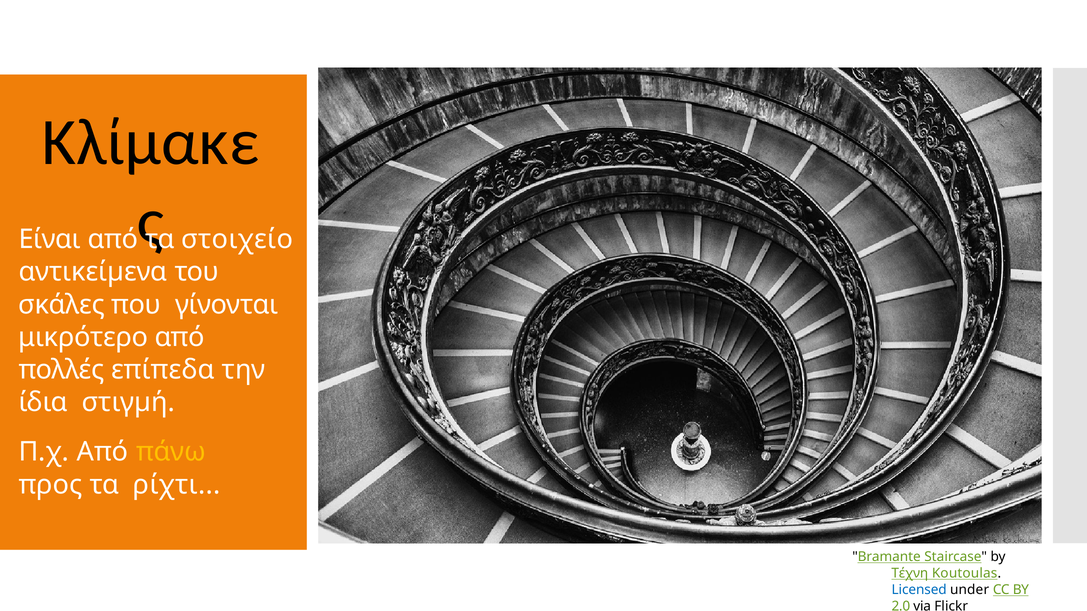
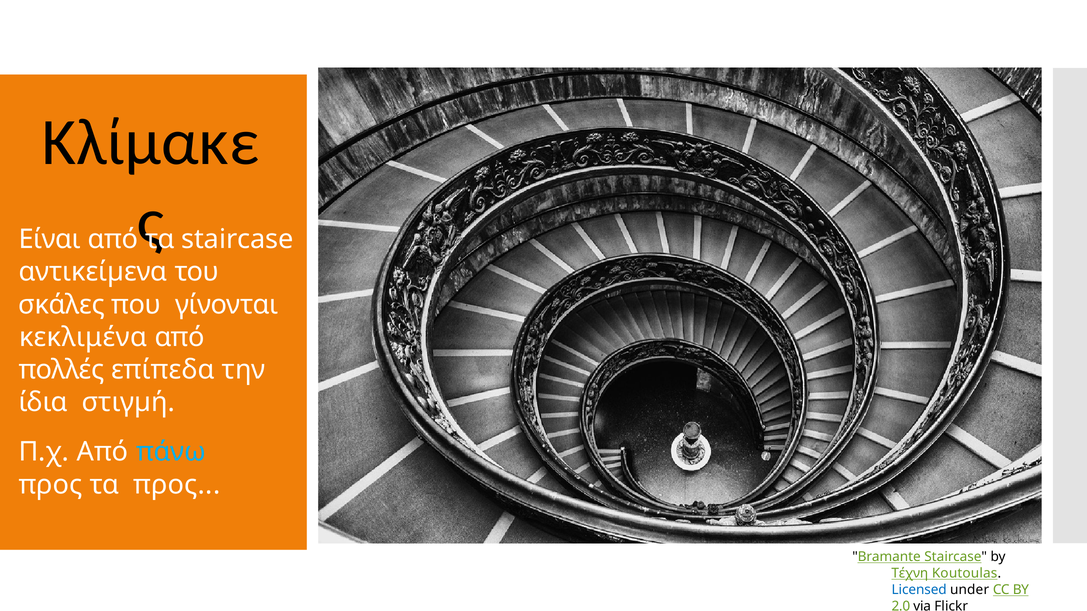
στοιχείο: στοιχείο -> staircase (237, 240)
μικρότερο: μικρότερο -> κεκλιμένα (83, 337)
πάνω colour: yellow -> light blue (171, 452)
τα ρίχτι: ρίχτι -> προς (177, 485)
